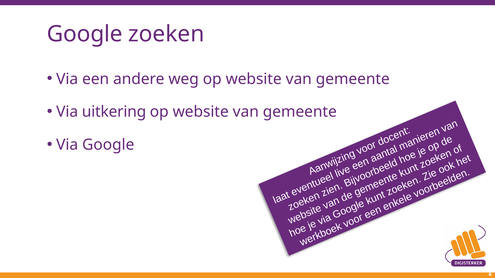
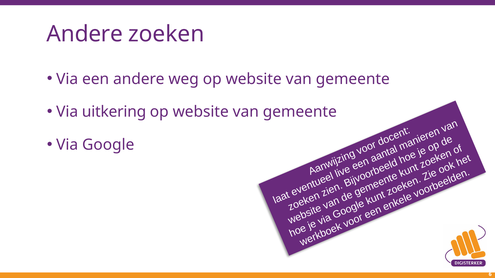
Google: Google -> Andere (85, 34)
